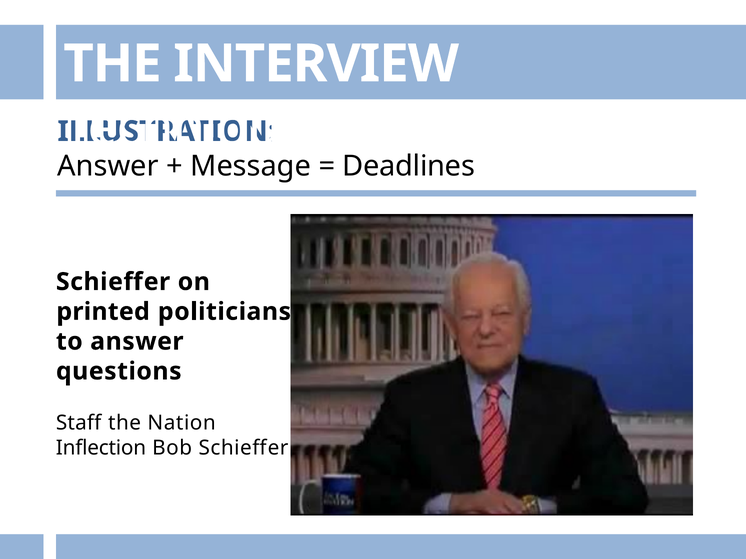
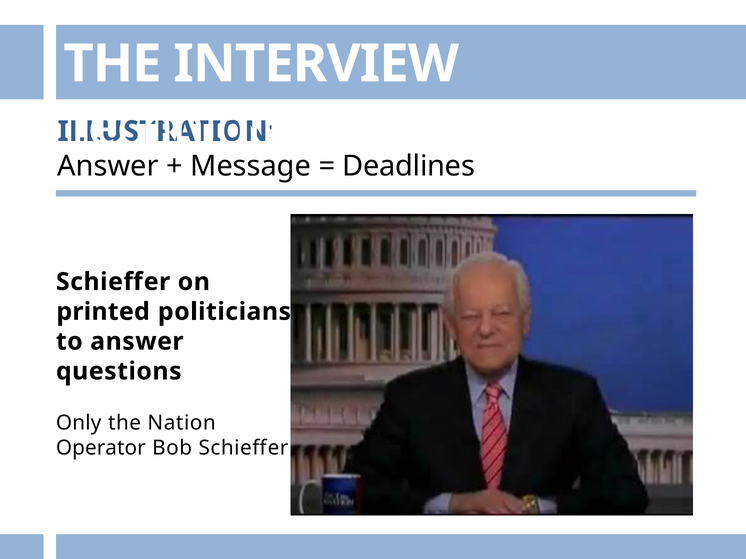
Staff: Staff -> Only (79, 424)
Inflection: Inflection -> Operator (101, 448)
